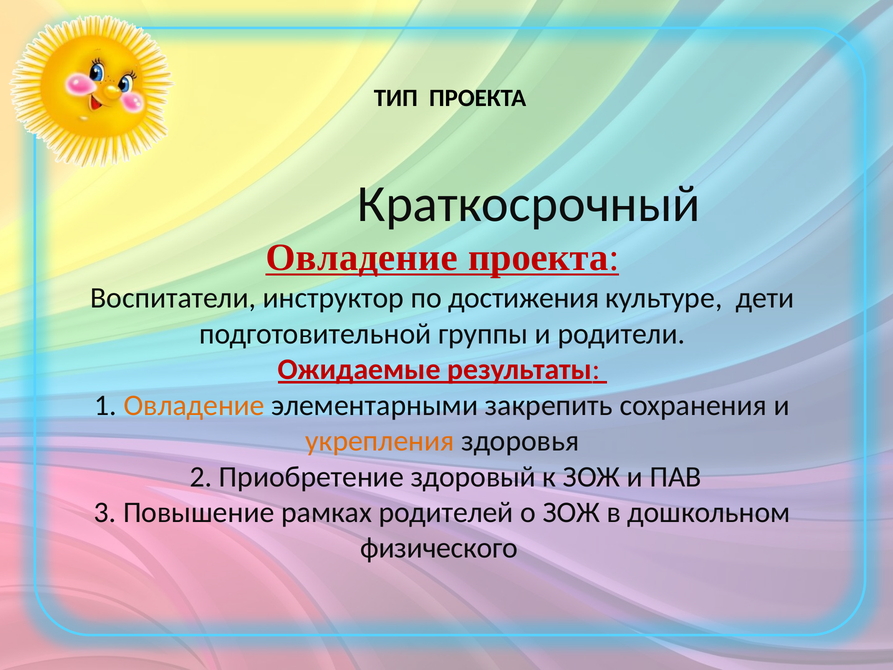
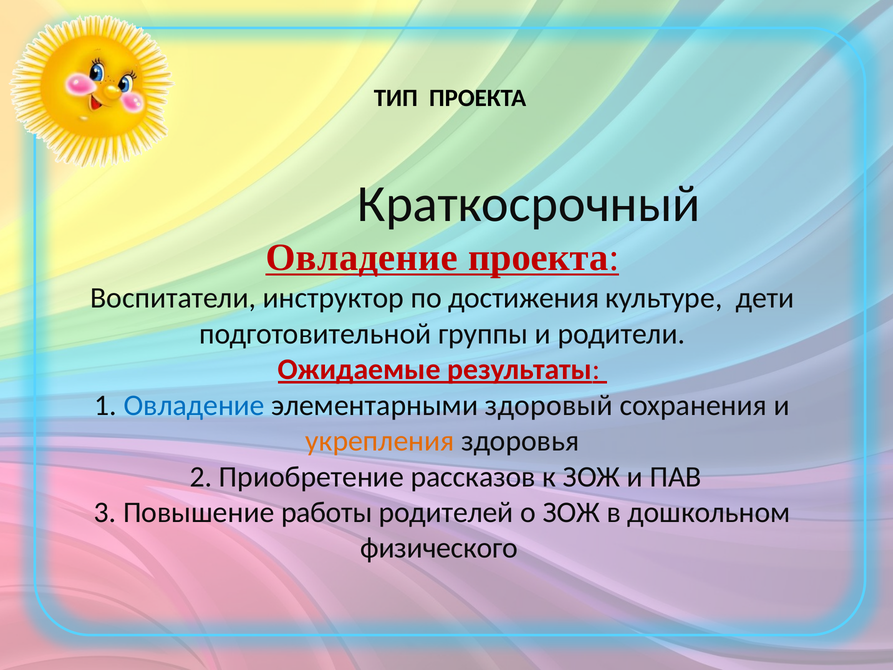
Овладение colour: orange -> blue (194, 405)
закрепить: закрепить -> здоровый (549, 405)
здоровый: здоровый -> рассказов (473, 477)
рамках: рамках -> работы (327, 512)
